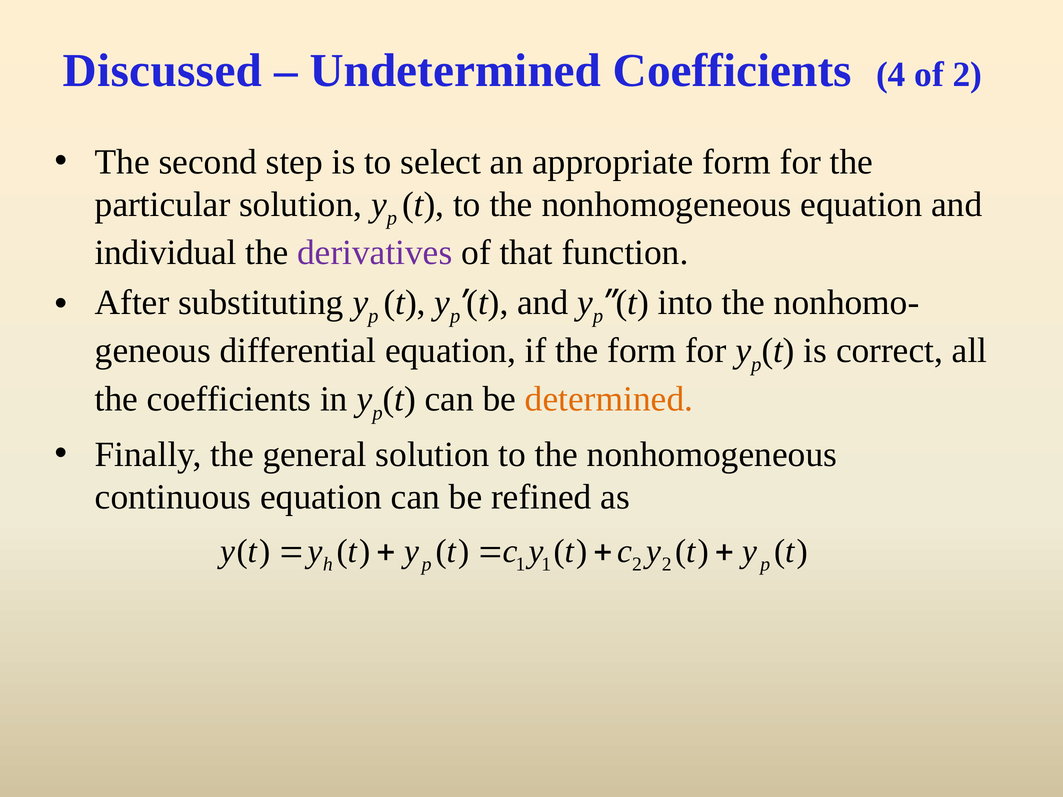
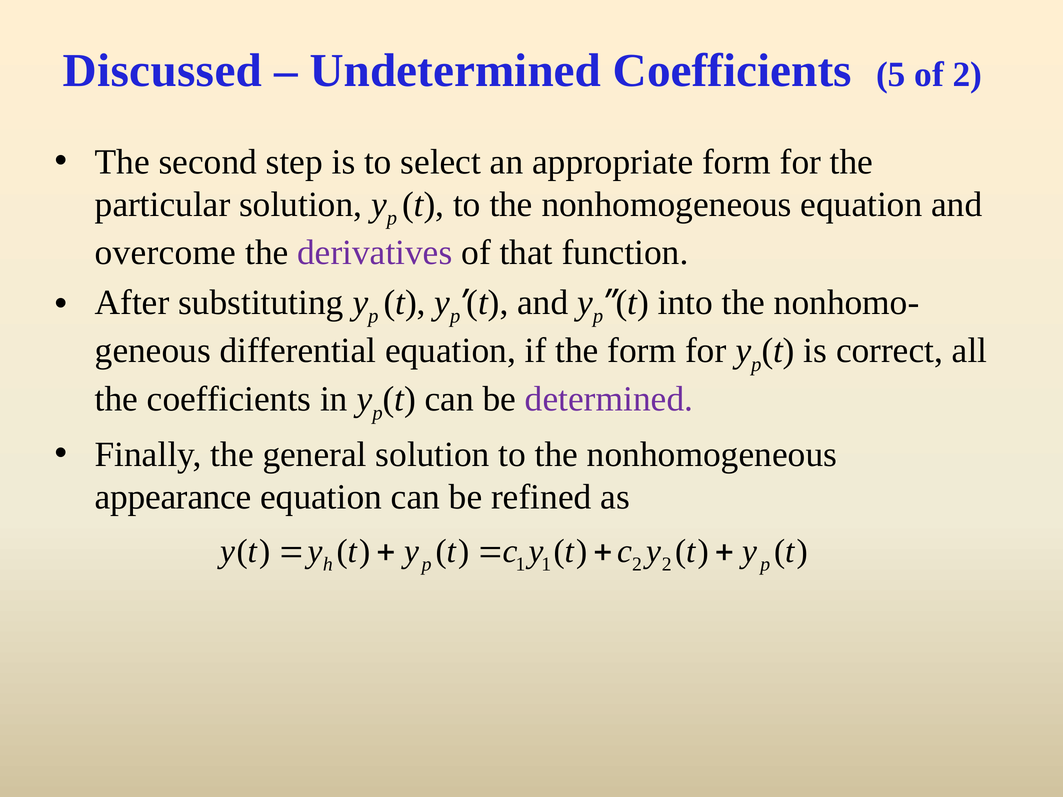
4: 4 -> 5 (891, 74)
individual: individual -> overcome (165, 253)
determined colour: orange -> purple (609, 399)
continuous: continuous -> appearance (173, 497)
